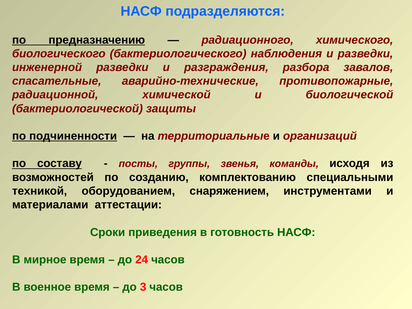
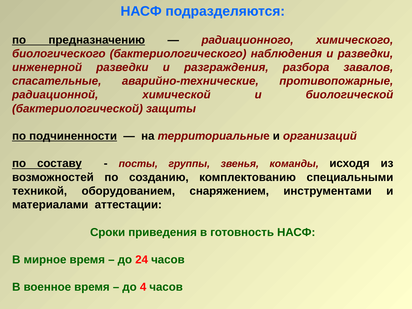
3: 3 -> 4 (143, 287)
